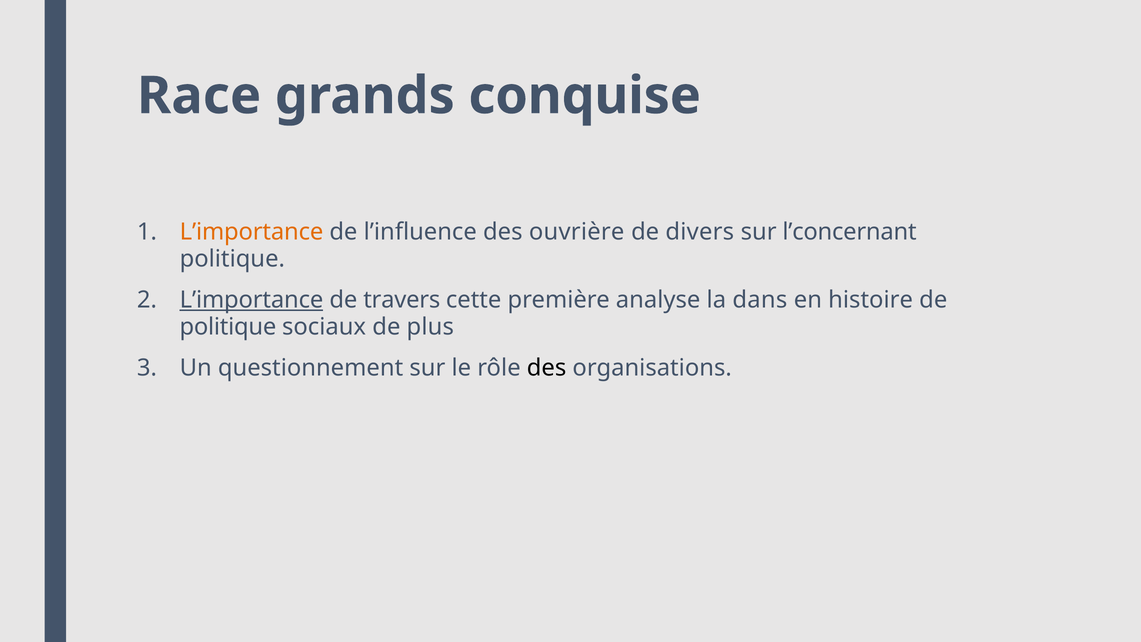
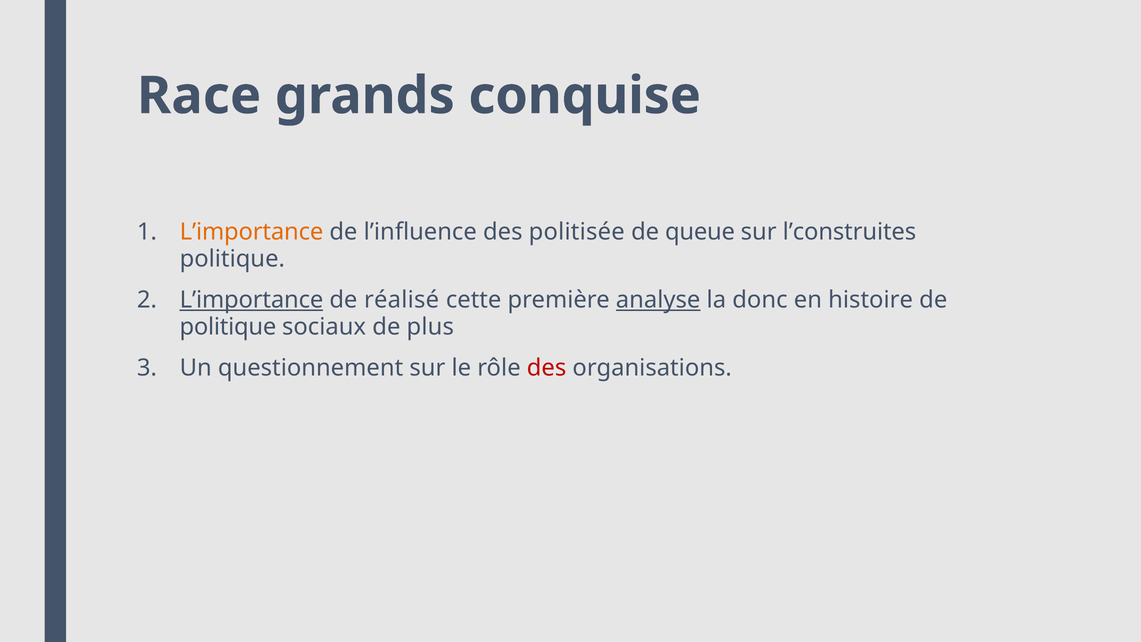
ouvrière: ouvrière -> politisée (577, 232)
divers: divers -> queue (700, 232)
l’concernant: l’concernant -> l’construites (849, 232)
travers: travers -> réalisé (402, 300)
analyse underline: none -> present (658, 300)
dans: dans -> donc (760, 300)
des colour: black -> red (547, 368)
